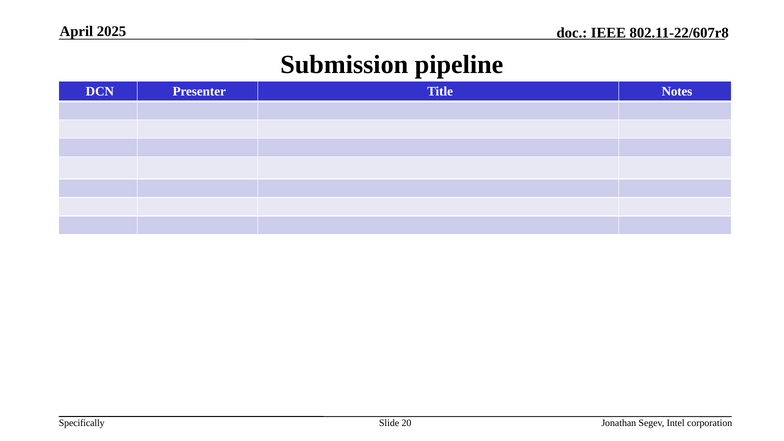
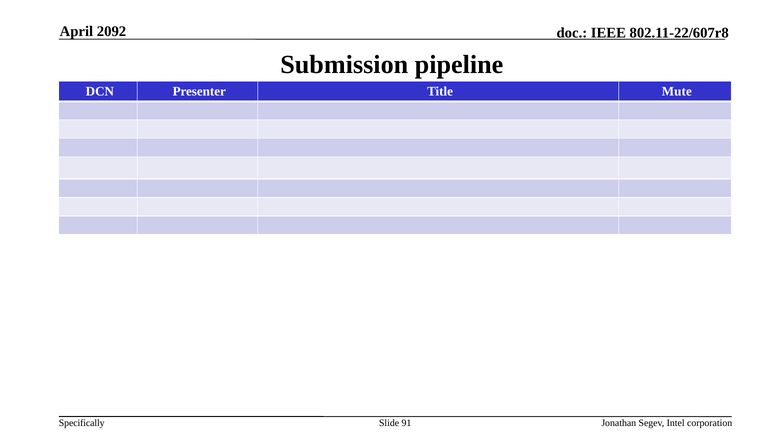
2025: 2025 -> 2092 (112, 31)
Notes: Notes -> Mute (677, 91)
20: 20 -> 91 (406, 423)
